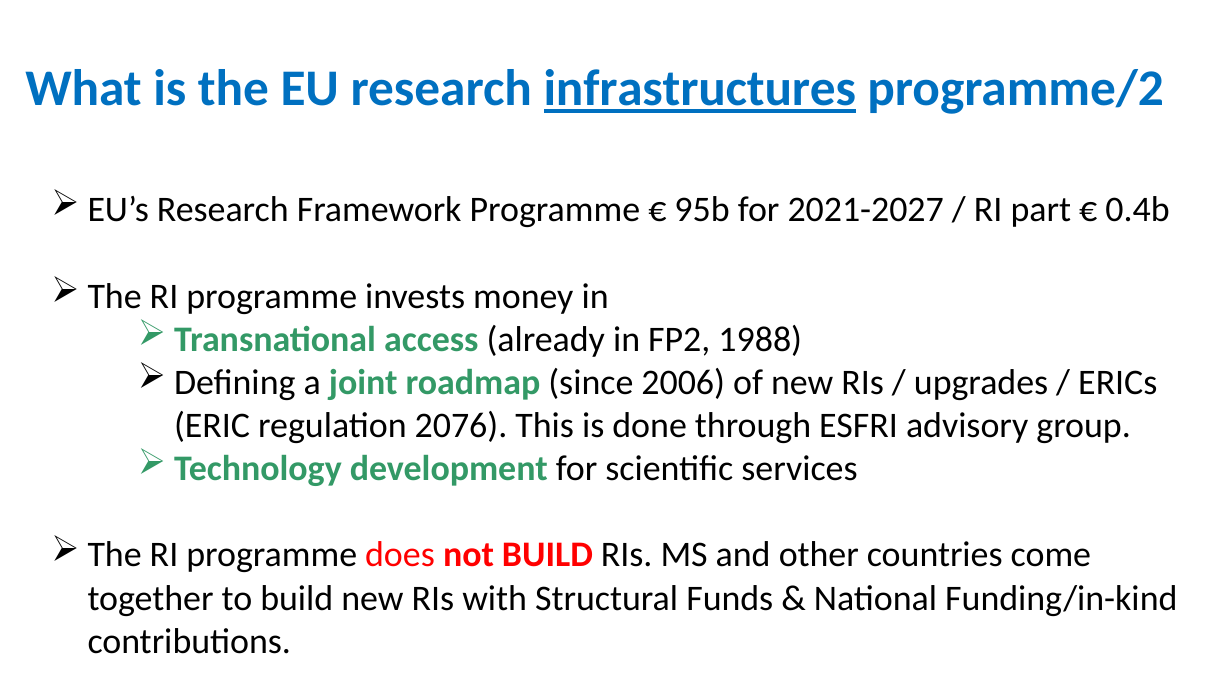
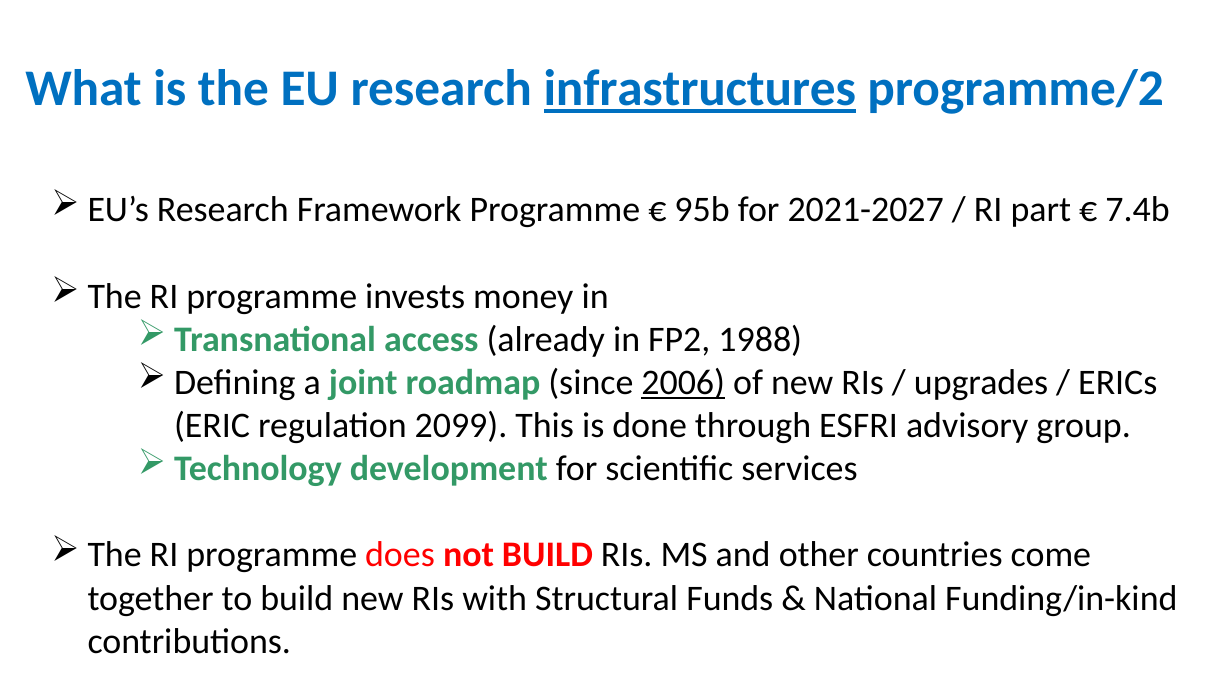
0.4b: 0.4b -> 7.4b (1138, 210)
2006 underline: none -> present (683, 382)
2076: 2076 -> 2099 (461, 426)
